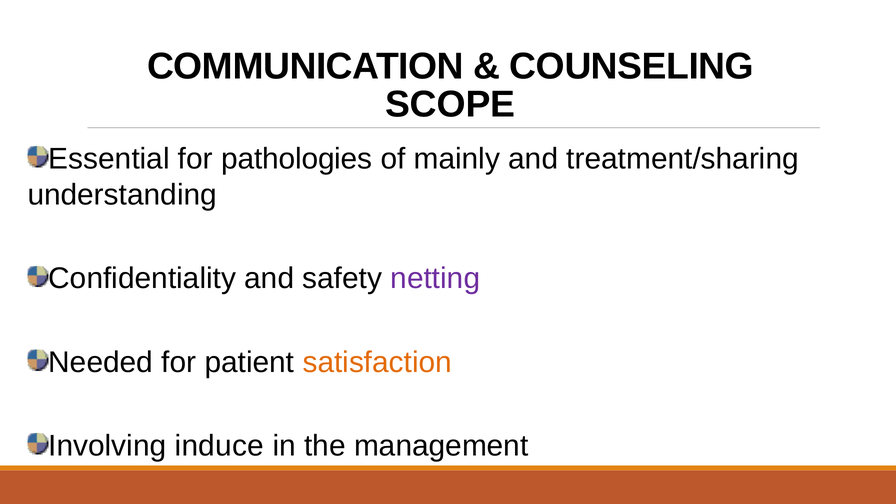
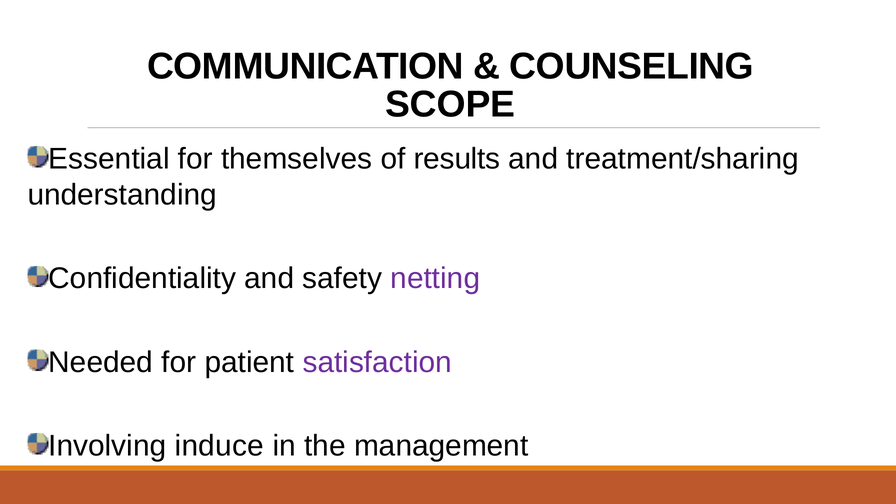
pathologies: pathologies -> themselves (297, 159)
mainly: mainly -> results (457, 159)
satisfaction colour: orange -> purple (377, 362)
